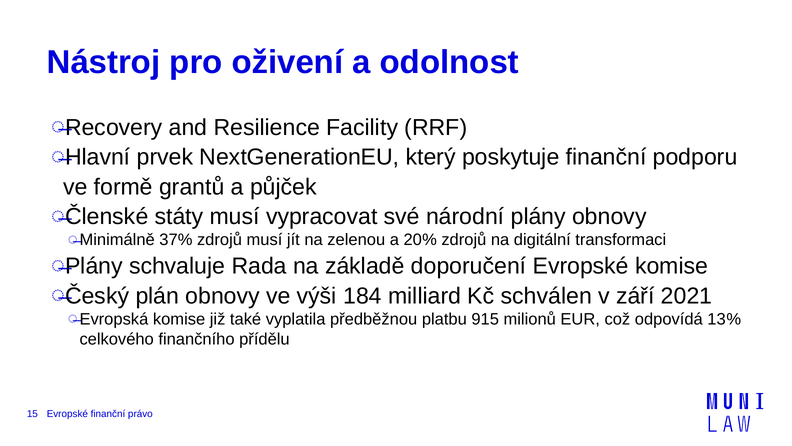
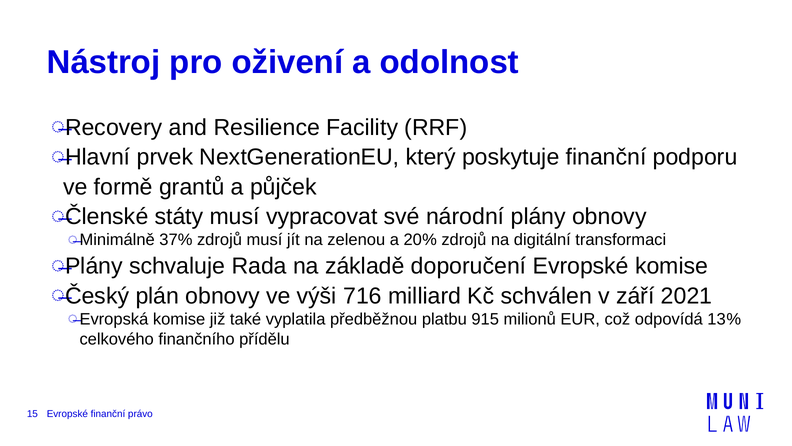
184: 184 -> 716 (363, 296)
